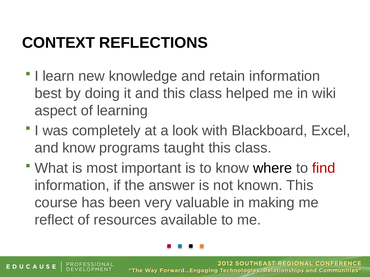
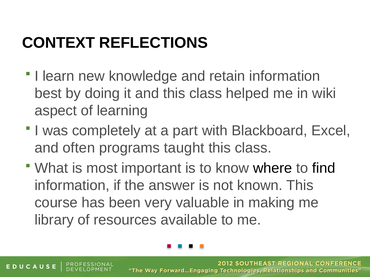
look: look -> part (185, 131)
and know: know -> often (79, 148)
find colour: red -> black (324, 168)
reflect: reflect -> library (54, 220)
